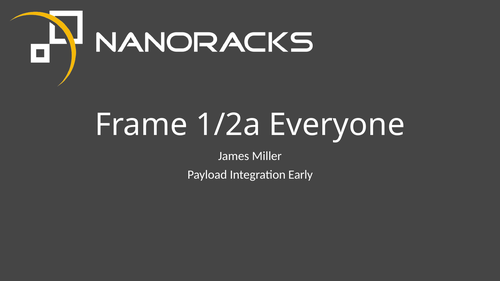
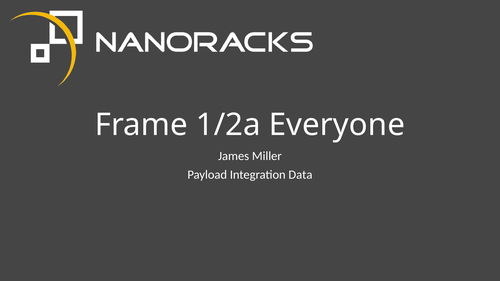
Early: Early -> Data (300, 175)
